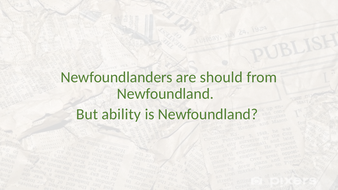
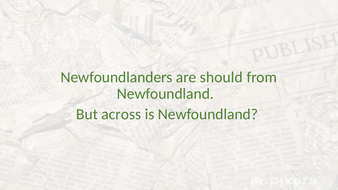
ability: ability -> across (121, 114)
